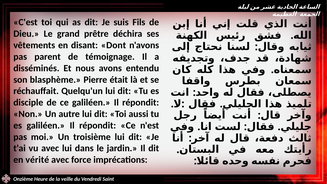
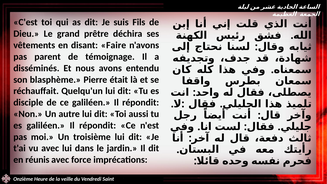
Dont: Dont -> Faire (114, 45)
vérité: vérité -> réunis (37, 160)
